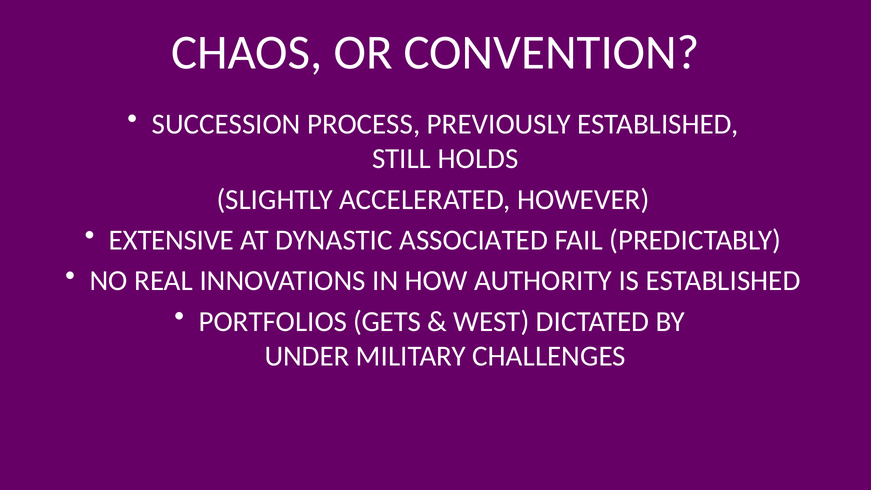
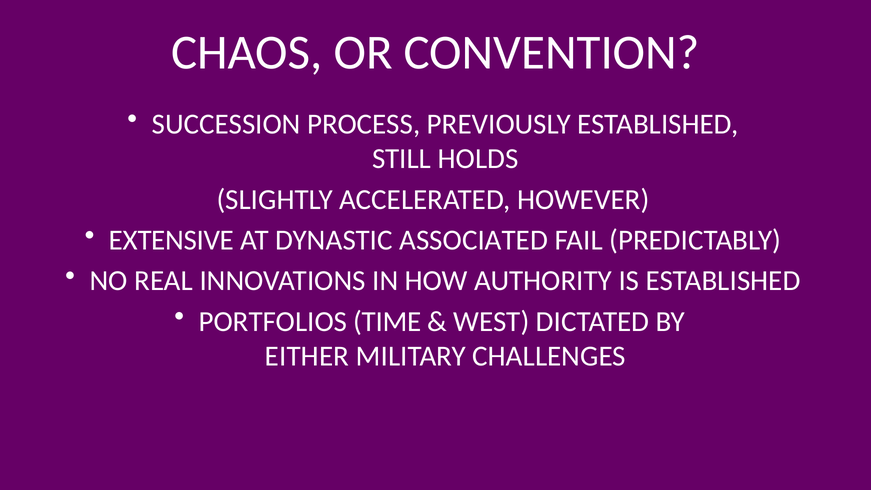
GETS: GETS -> TIME (387, 322)
UNDER: UNDER -> EITHER (307, 356)
